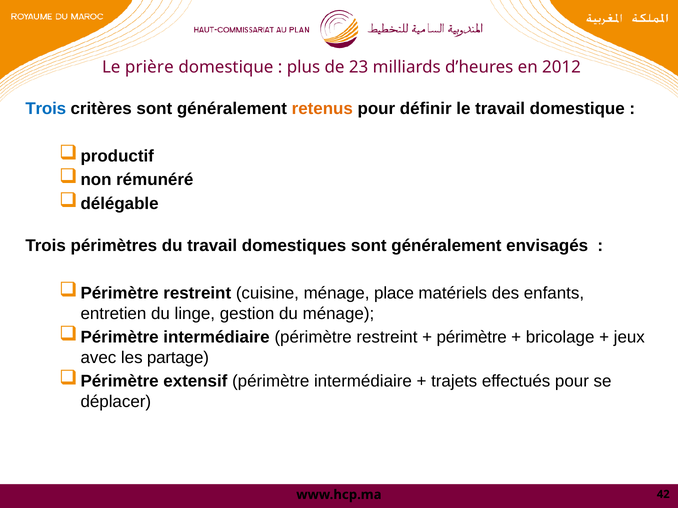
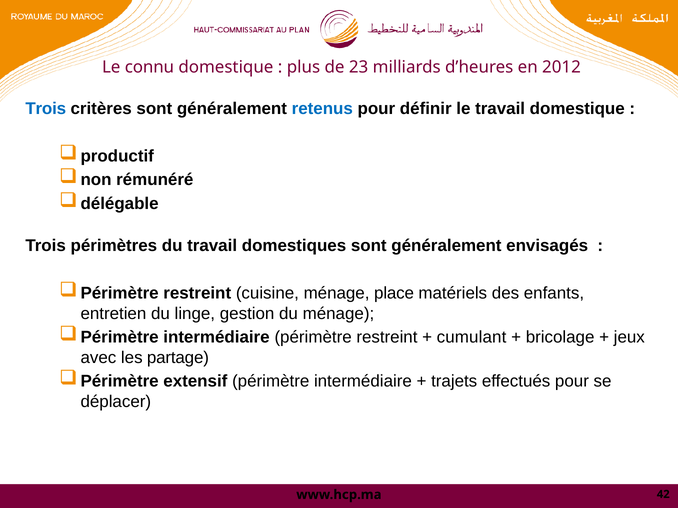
prière: prière -> connu (149, 67)
retenus colour: orange -> blue (322, 109)
périmètre: périmètre -> cumulant (472, 337)
